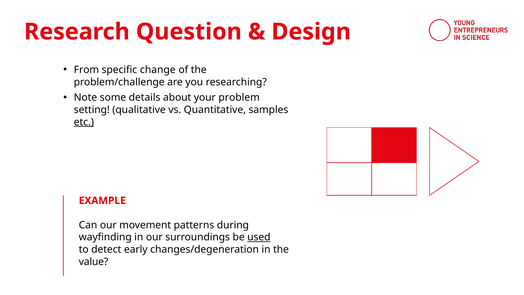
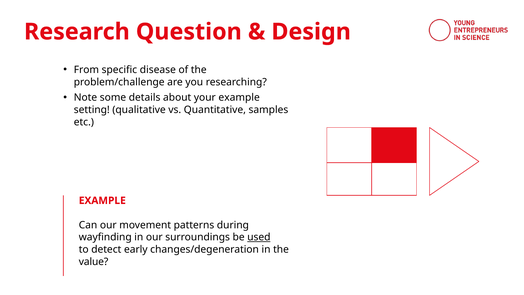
change: change -> disease (158, 70)
your problem: problem -> example (239, 97)
etc underline: present -> none (84, 122)
